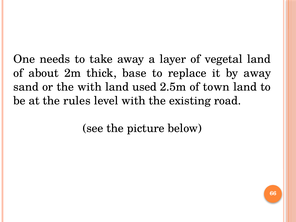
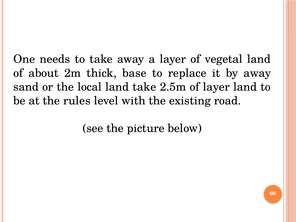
the with: with -> local (90, 87)
land used: used -> take (144, 87)
of town: town -> layer (216, 87)
